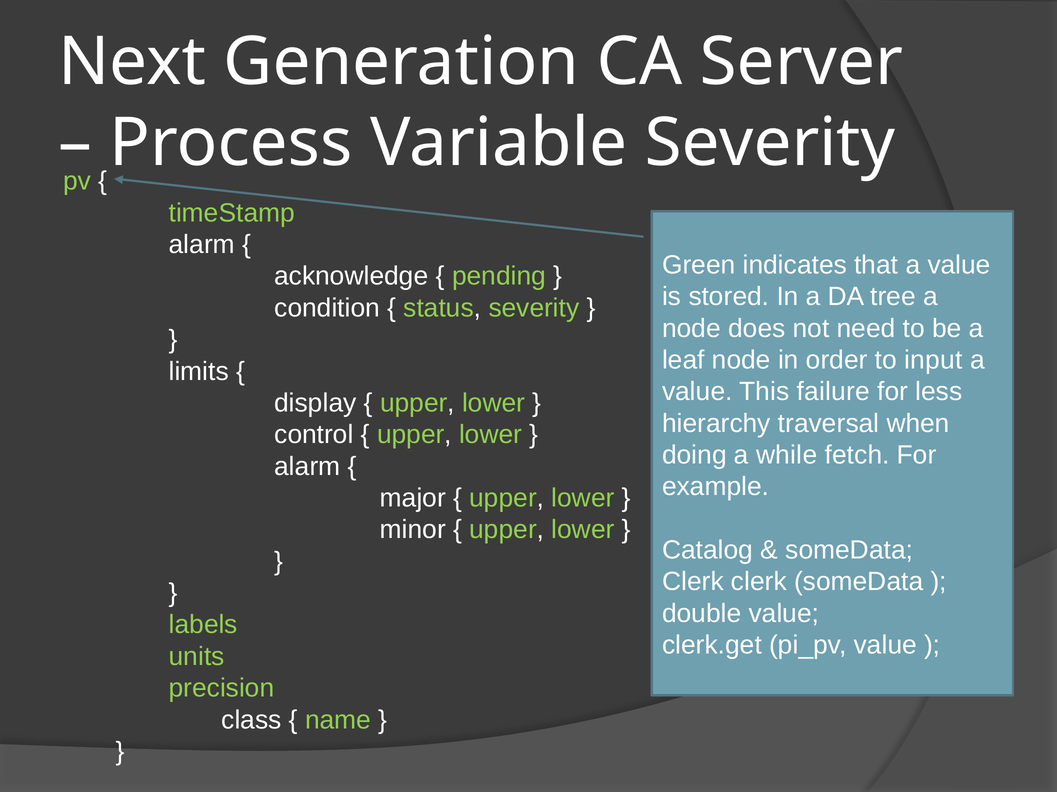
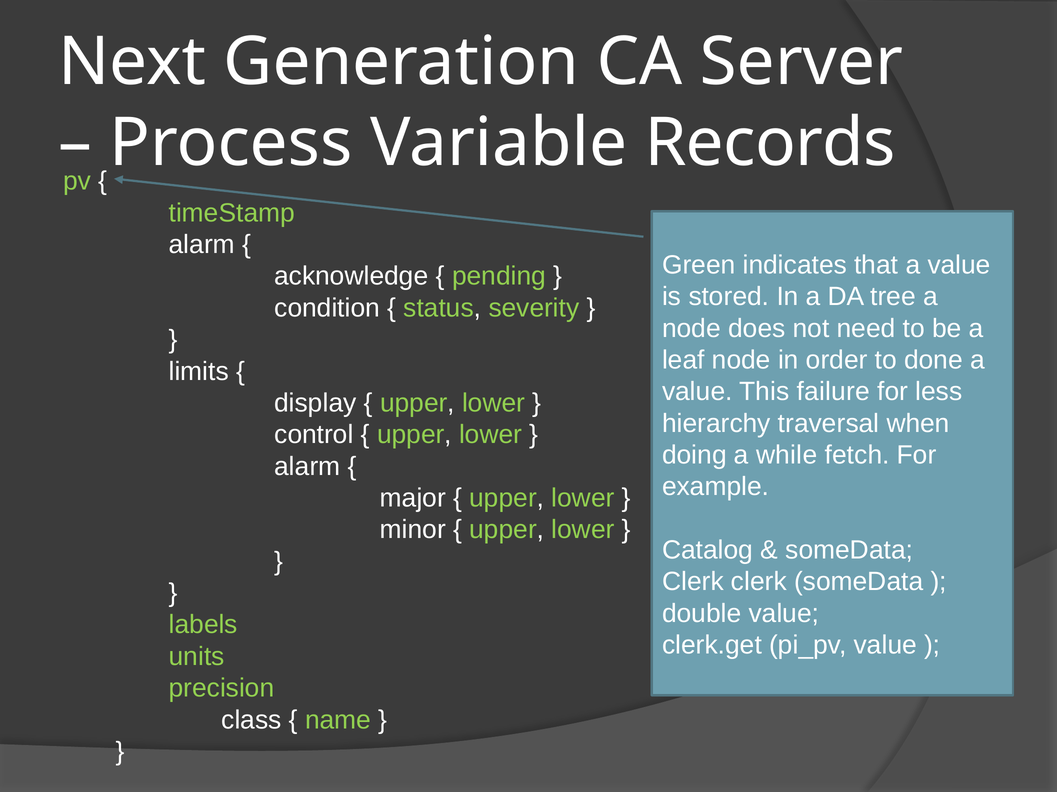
Variable Severity: Severity -> Records (770, 143)
input: input -> done (933, 360)
